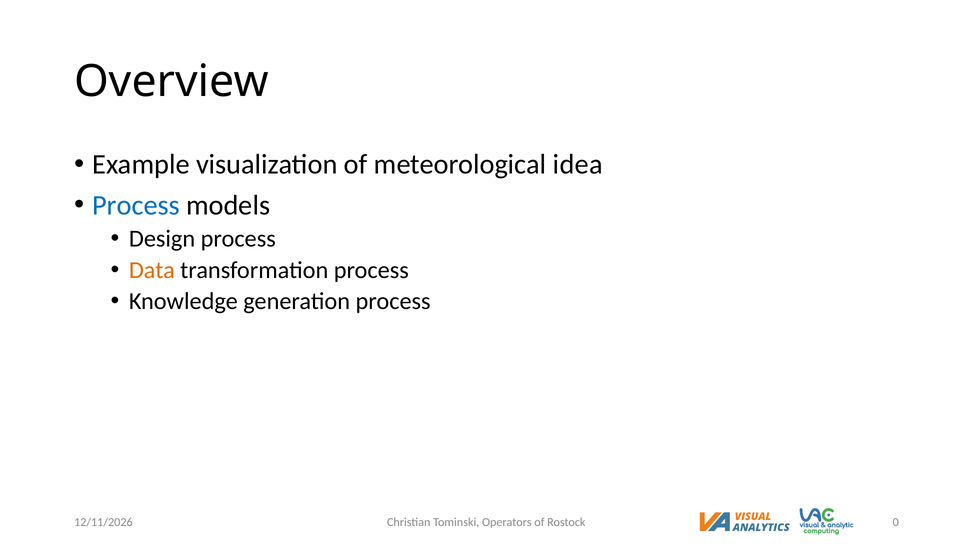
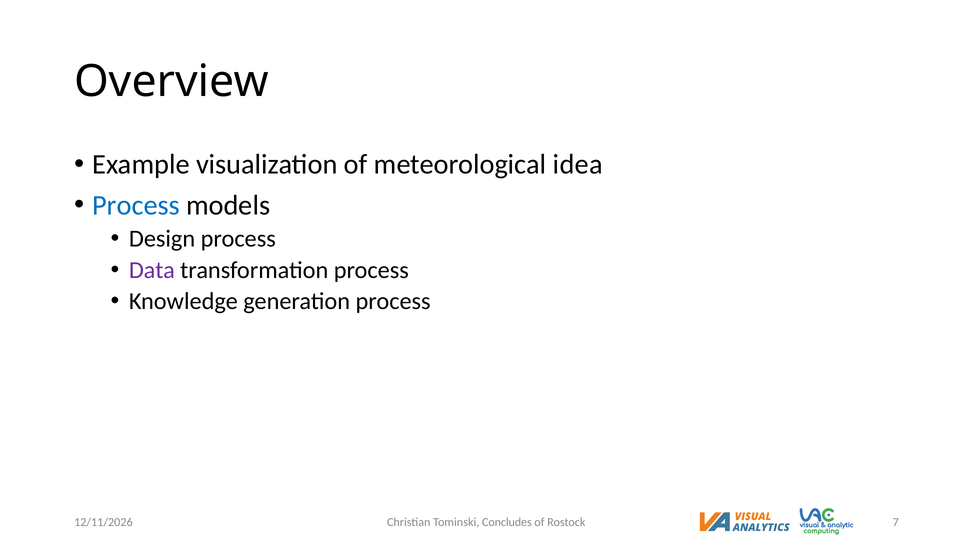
Data colour: orange -> purple (152, 270)
Operators: Operators -> Concludes (507, 523)
0: 0 -> 7 (896, 523)
